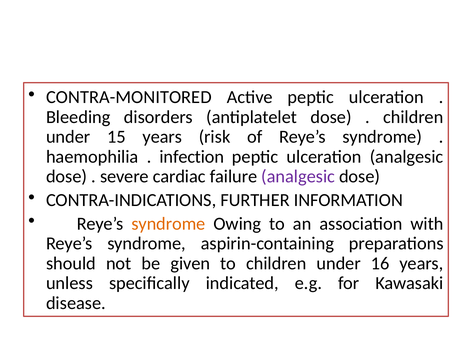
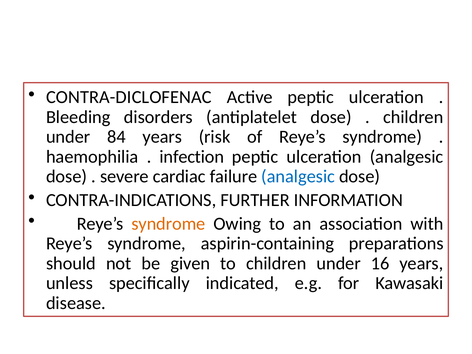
CONTRA-MONITORED: CONTRA-MONITORED -> CONTRA-DICLOFENAC (129, 97)
15: 15 -> 84 (117, 137)
analgesic colour: purple -> blue (298, 177)
